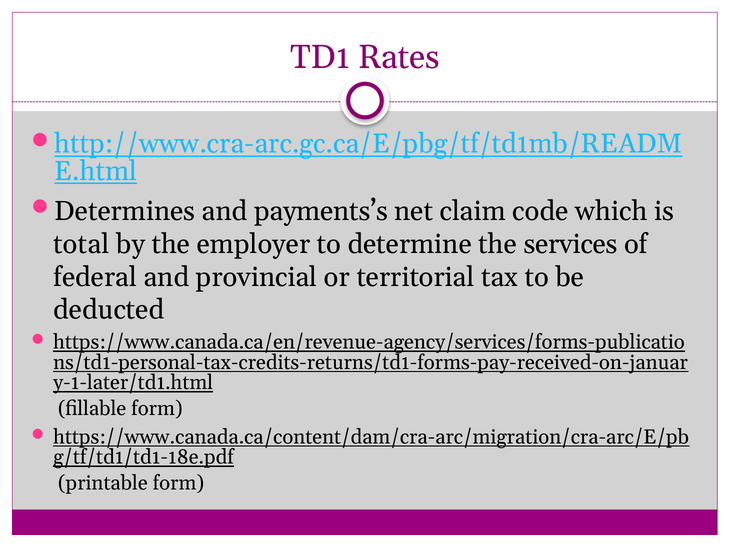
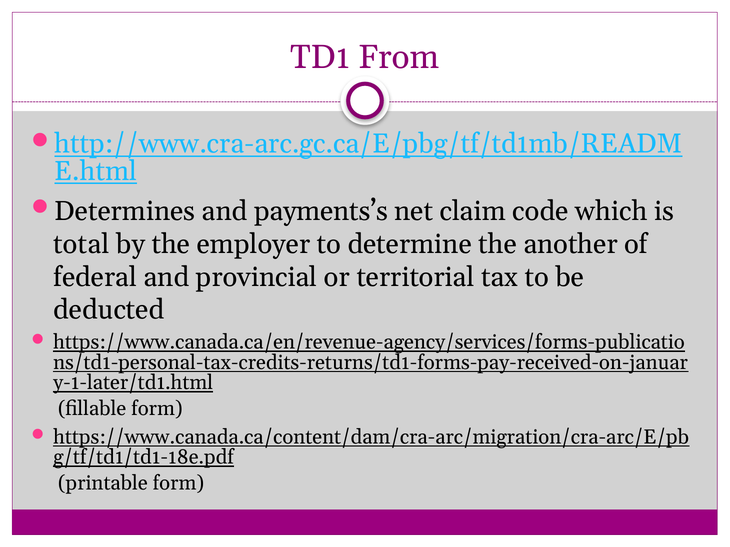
Rates: Rates -> From (399, 57)
services: services -> another (571, 244)
